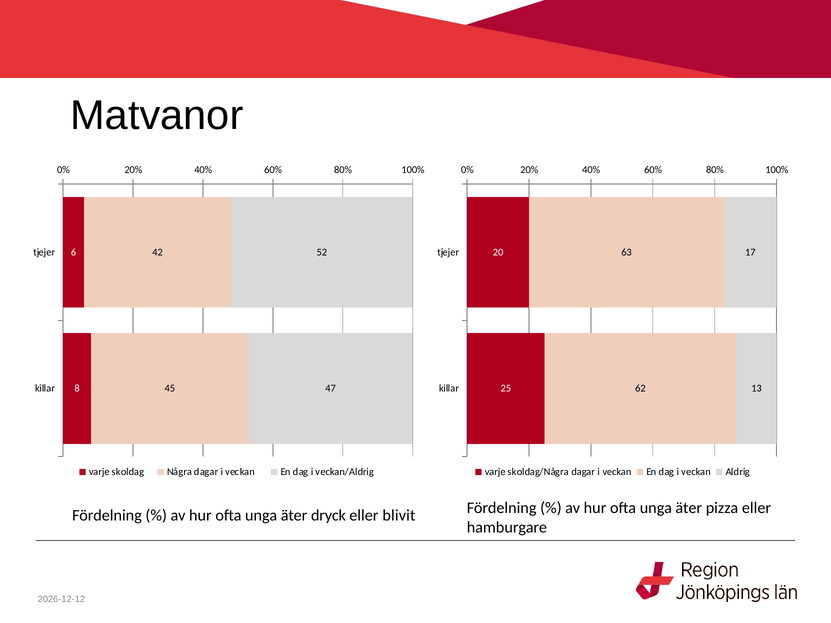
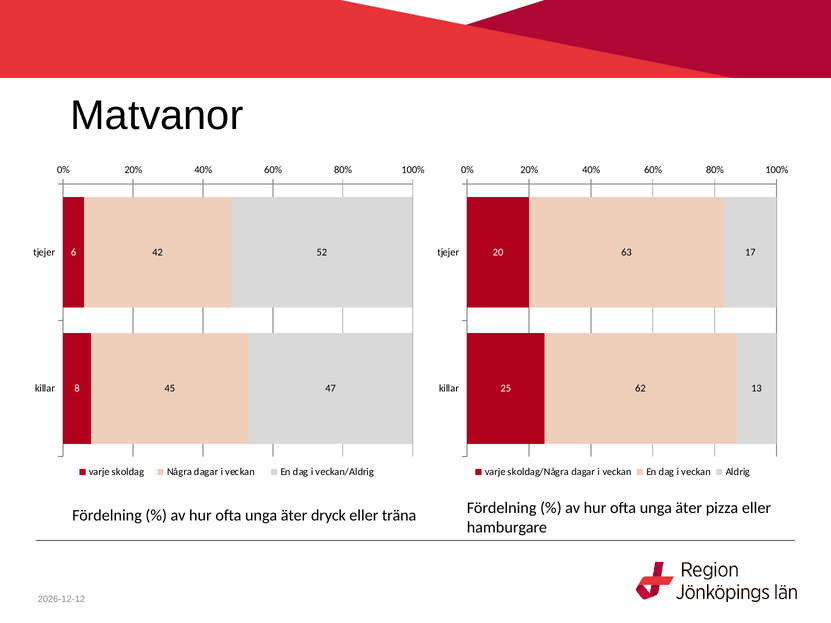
blivit: blivit -> träna (399, 516)
